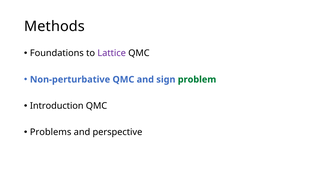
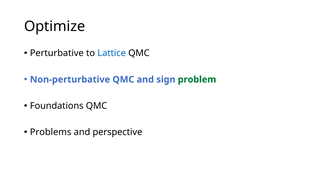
Methods: Methods -> Optimize (55, 26)
Foundations: Foundations -> Perturbative (57, 53)
Lattice colour: purple -> blue (112, 53)
Introduction: Introduction -> Foundations (57, 106)
